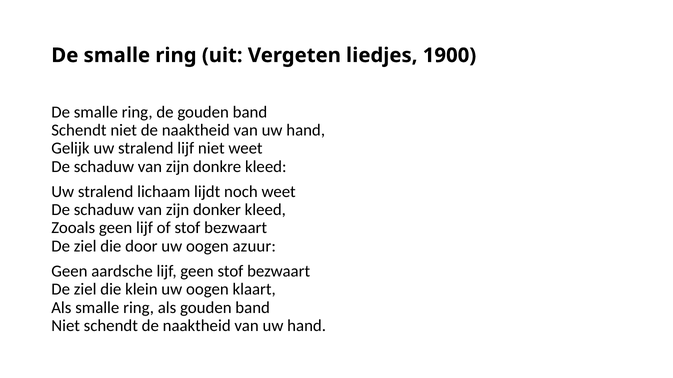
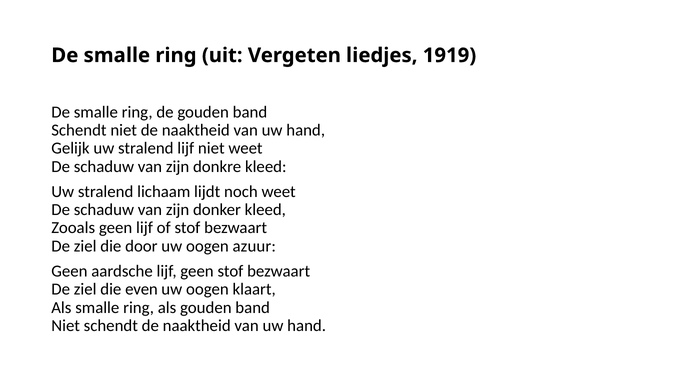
1900: 1900 -> 1919 (450, 55)
klein: klein -> even (141, 290)
